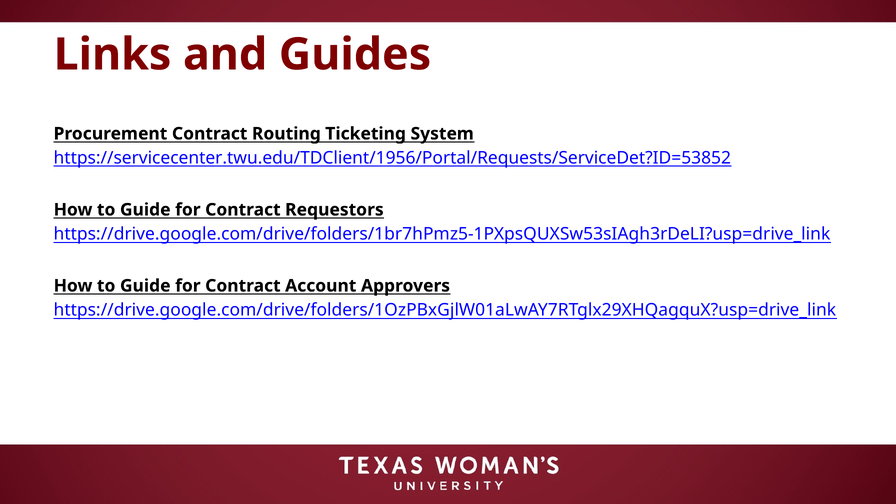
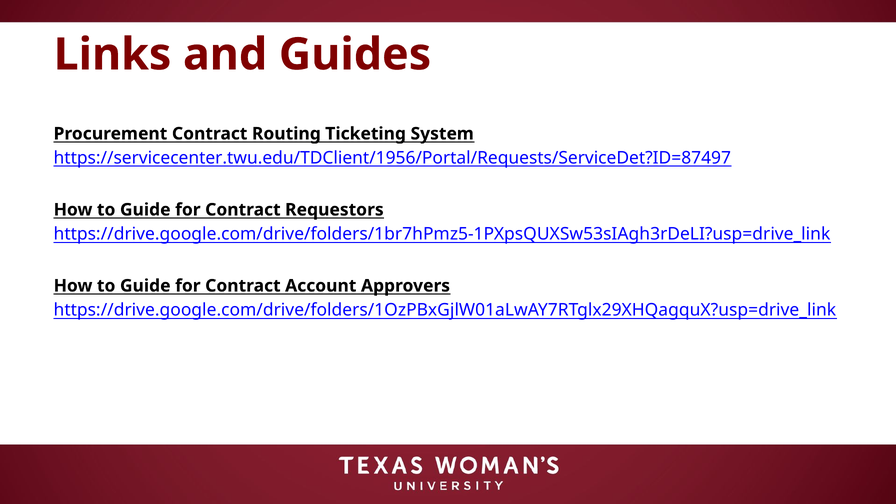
https://servicecenter.twu.edu/TDClient/1956/Portal/Requests/ServiceDet?ID=53852: https://servicecenter.twu.edu/TDClient/1956/Portal/Requests/ServiceDet?ID=53852 -> https://servicecenter.twu.edu/TDClient/1956/Portal/Requests/ServiceDet?ID=87497 (392, 158)
